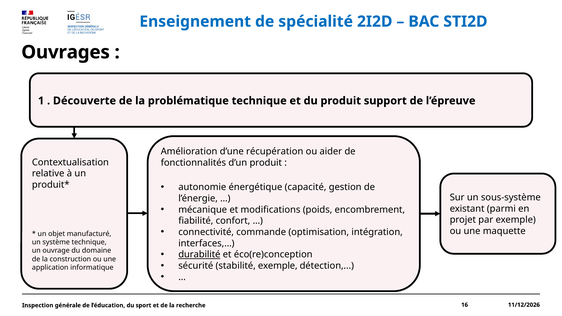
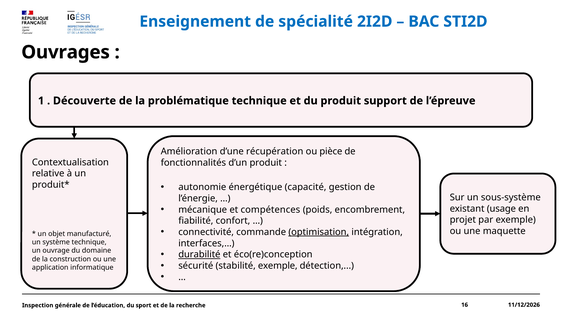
aider: aider -> pièce (331, 152)
modifications: modifications -> compétences (270, 210)
parmi: parmi -> usage (501, 209)
optimisation underline: none -> present (319, 232)
